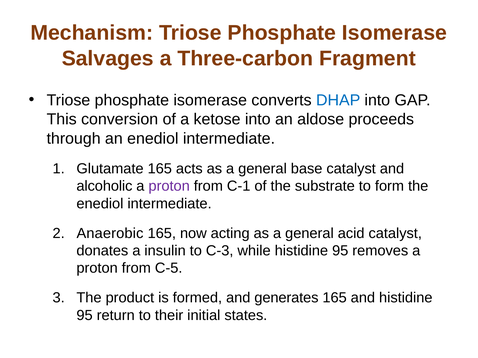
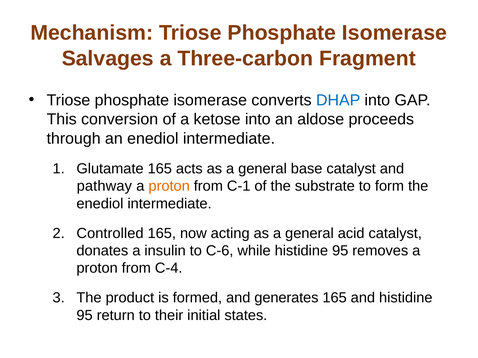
alcoholic: alcoholic -> pathway (104, 186)
proton colour: purple -> orange (169, 186)
Anaerobic: Anaerobic -> Controlled (110, 234)
C-3: C-3 -> C-6 (220, 251)
C-5: C-5 -> C-4 (169, 269)
